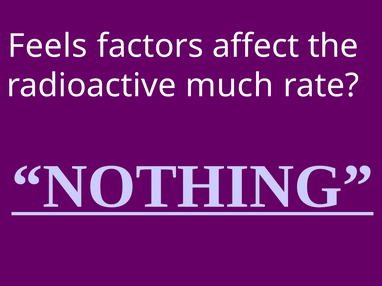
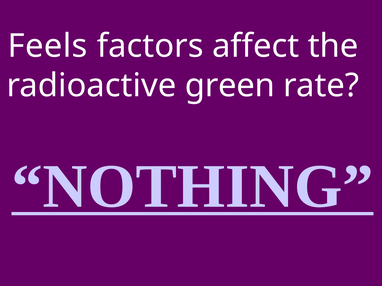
much: much -> green (230, 86)
